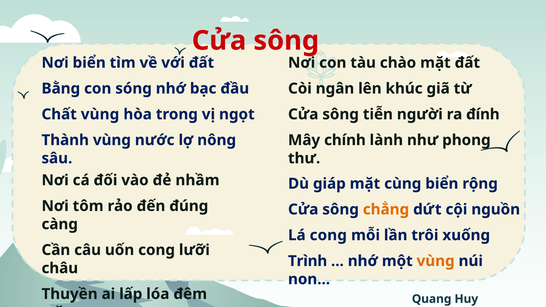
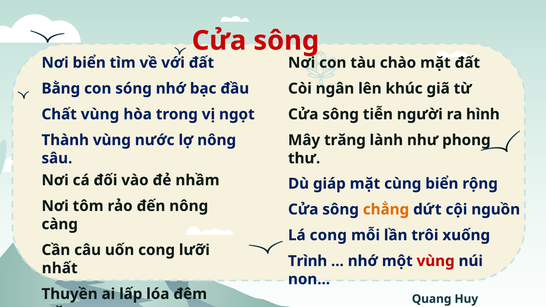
đính: đính -> hình (483, 114)
Mây chính: chính -> trăng (345, 140)
đến đúng: đúng -> nông (189, 206)
vùng colour: orange -> red (436, 261)
châu: châu -> nhất (60, 268)
